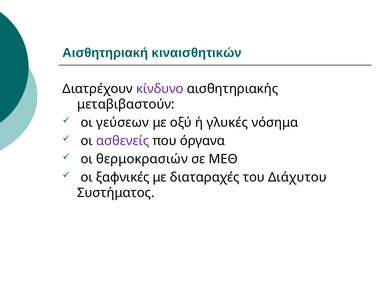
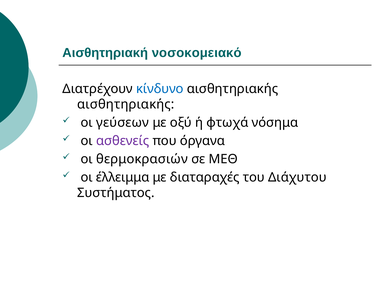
κιναισθητικών: κιναισθητικών -> νοσοκομειακό (197, 53)
κίνδυνο colour: purple -> blue (160, 89)
μεταβιβαστούν: μεταβιβαστούν -> αισθητηριακής (126, 104)
γλυκές: γλυκές -> φτωχά (227, 123)
ξαφνικές: ξαφνικές -> έλλειμμα (123, 177)
